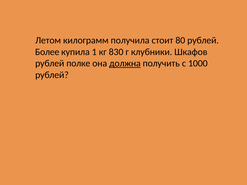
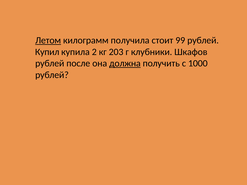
Летом underline: none -> present (48, 40)
80: 80 -> 99 (180, 40)
Более: Более -> Купил (47, 52)
1: 1 -> 2 (94, 52)
830: 830 -> 203 (116, 52)
полке: полке -> после (78, 64)
